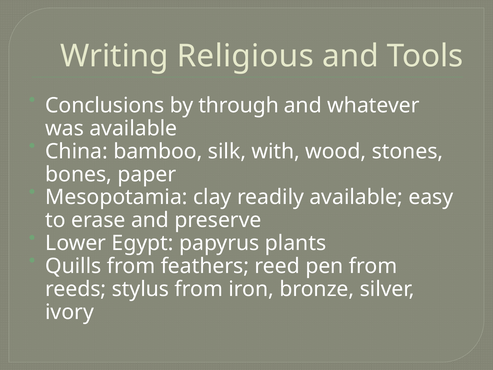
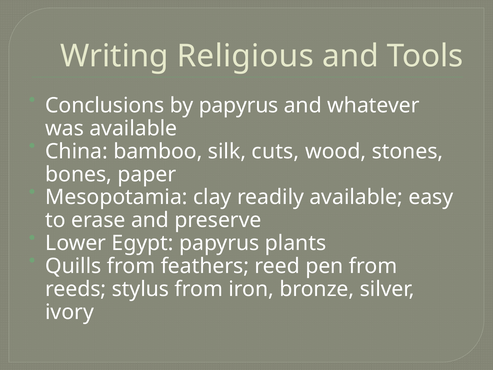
by through: through -> papyrus (239, 105)
with: with -> cuts (275, 151)
